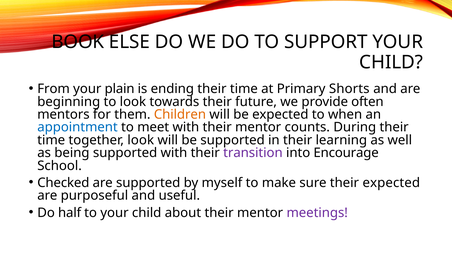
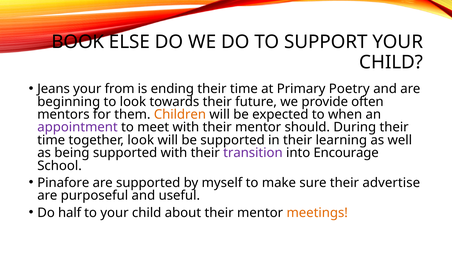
From: From -> Jeans (54, 89)
plain: plain -> from (120, 89)
Shorts: Shorts -> Poetry (349, 89)
appointment colour: blue -> purple (78, 127)
counts: counts -> should (307, 127)
Checked: Checked -> Pinafore (63, 183)
their expected: expected -> advertise (391, 183)
meetings colour: purple -> orange (317, 213)
